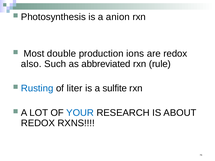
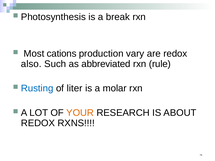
anion: anion -> break (118, 17)
double: double -> cations (62, 54)
ions: ions -> vary (135, 54)
sulfite: sulfite -> molar (115, 88)
YOUR colour: blue -> orange (80, 113)
